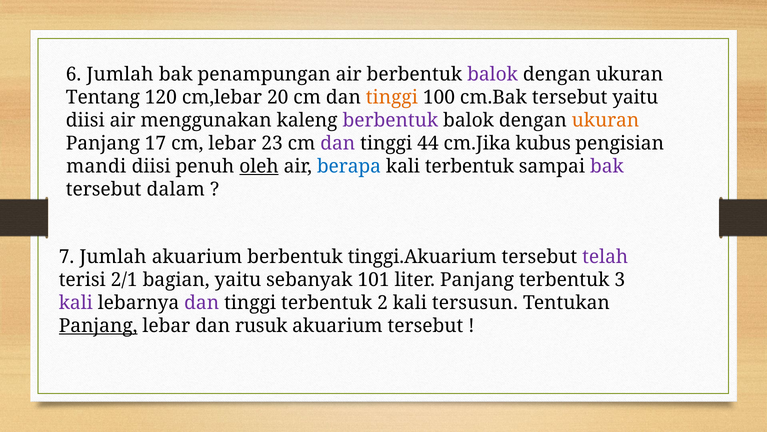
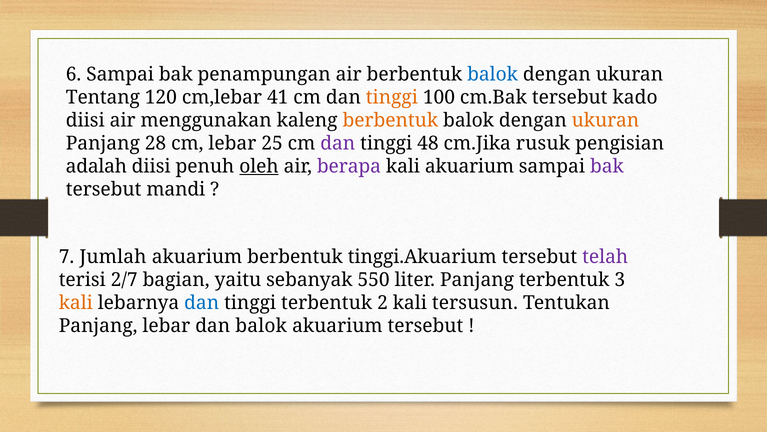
6 Jumlah: Jumlah -> Sampai (120, 74)
balok colour: purple -> blue (493, 74)
20: 20 -> 41 (278, 97)
tersebut yaitu: yaitu -> kado (635, 97)
berbentuk colour: purple -> orange (390, 120)
17: 17 -> 28 (155, 143)
23: 23 -> 25 (272, 143)
44: 44 -> 48 (428, 143)
kubus: kubus -> rusuk (543, 143)
mandi: mandi -> adalah (96, 166)
berapa colour: blue -> purple (349, 166)
kali terbentuk: terbentuk -> akuarium (469, 166)
dalam: dalam -> mandi (176, 189)
2/1: 2/1 -> 2/7 (124, 279)
101: 101 -> 550 (374, 279)
kali colour: purple -> orange (76, 302)
dan colour: purple -> blue (202, 302)
Panjang underline: present -> none (98, 325)
dan rusuk: rusuk -> balok (261, 325)
